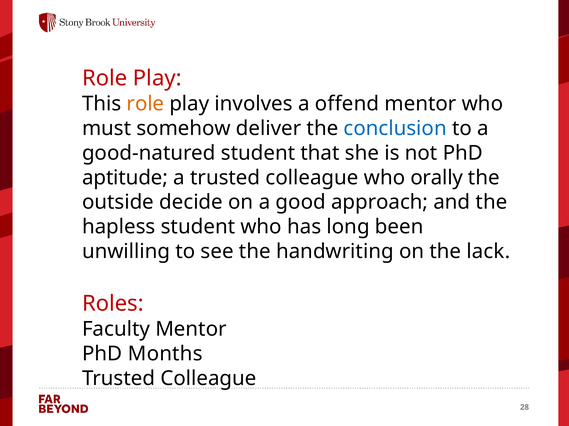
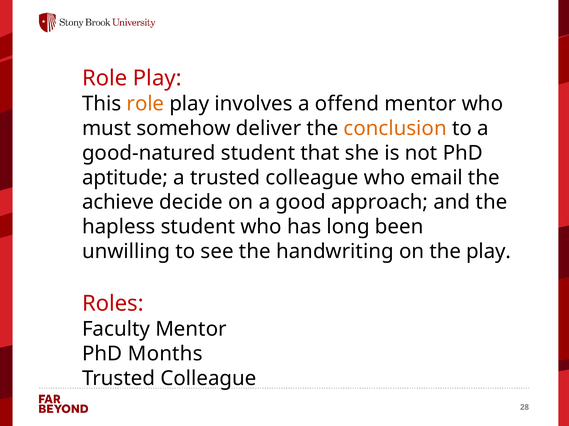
conclusion colour: blue -> orange (395, 129)
orally: orally -> email (437, 178)
outside: outside -> achieve (118, 203)
the lack: lack -> play (489, 252)
